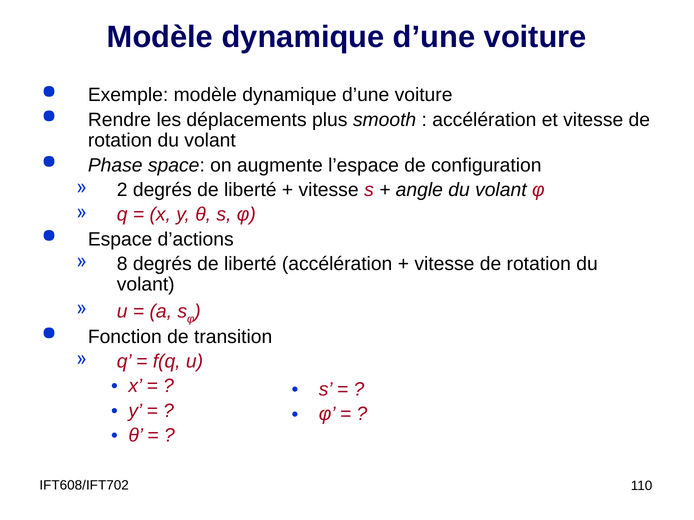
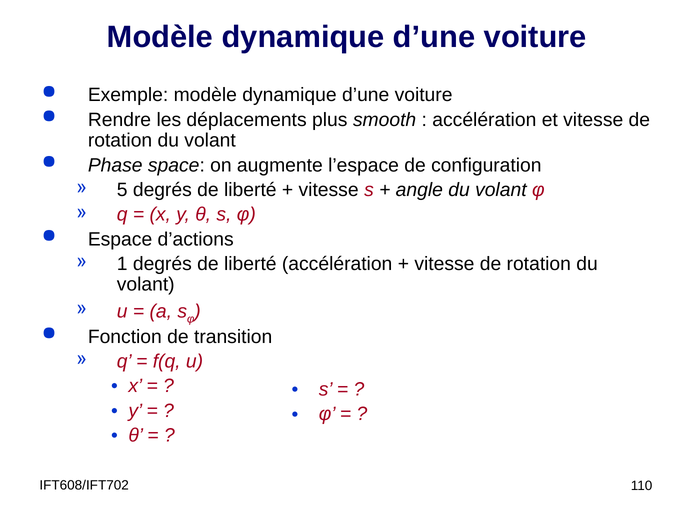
2: 2 -> 5 (122, 190)
8: 8 -> 1 (122, 264)
